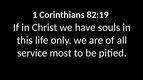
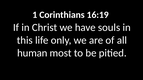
82:19: 82:19 -> 16:19 (98, 15)
service: service -> human (32, 53)
